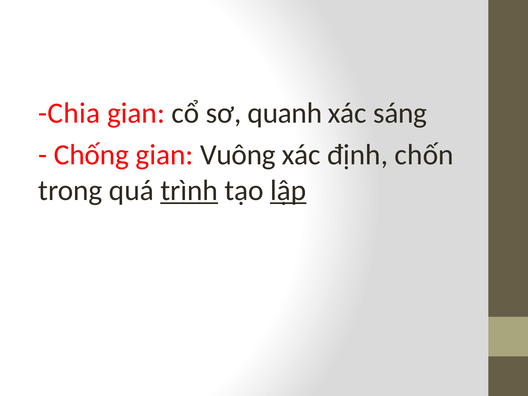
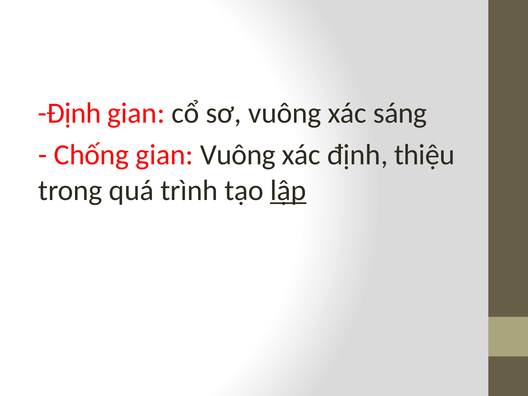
Chia: Chia -> Định (70, 113)
sơ quanh: quanh -> vuông (285, 113)
chốn: chốn -> thiệu (424, 155)
trình underline: present -> none (189, 191)
